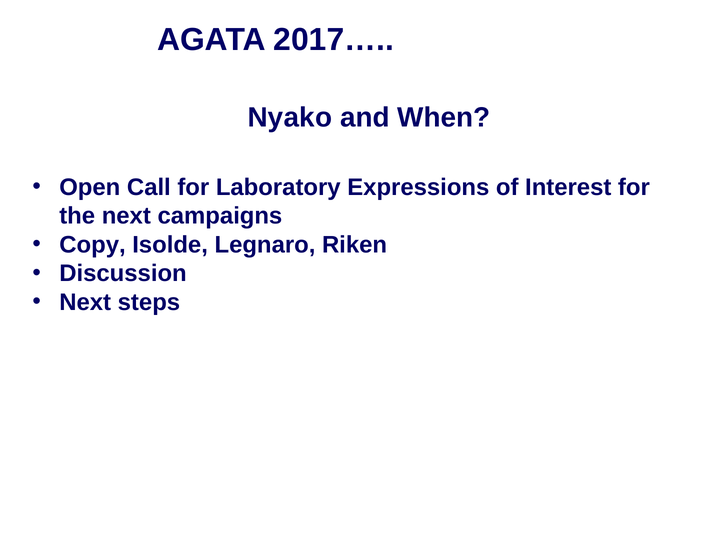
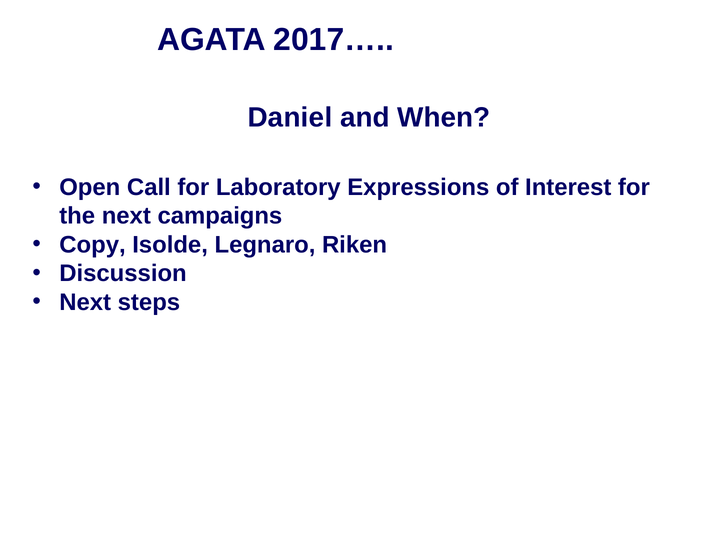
Nyako: Nyako -> Daniel (290, 117)
